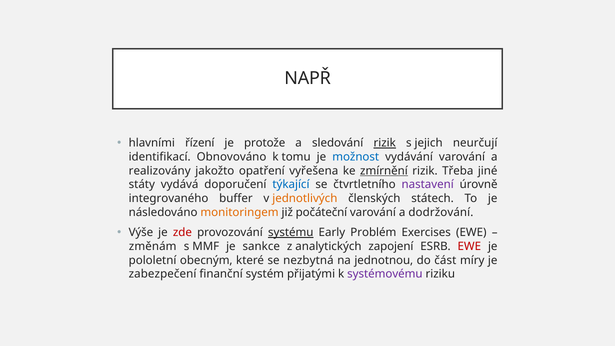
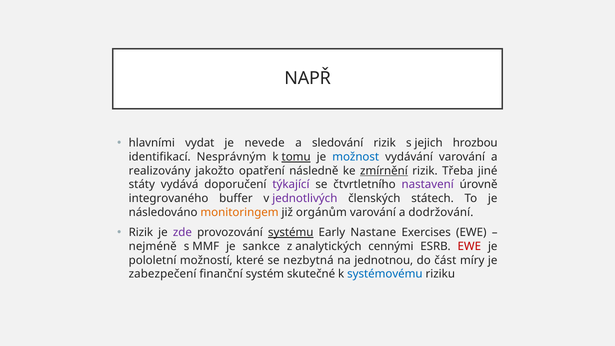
řízení: řízení -> vydat (200, 143)
protože: protože -> nevede (265, 143)
rizik underline: present -> none (385, 143)
neurčují: neurčují -> hrozbou (475, 143)
Obnovováno: Obnovováno -> Nesprávným (232, 157)
tomu underline: none -> present (296, 157)
vyřešena: vyřešena -> následně (314, 171)
týkající colour: blue -> purple (291, 185)
jednotlivých colour: orange -> purple (305, 198)
počáteční: počáteční -> orgánům (321, 212)
Výše: Výše -> Rizik (141, 233)
zde colour: red -> purple (182, 233)
Problém: Problém -> Nastane (373, 233)
změnám: změnám -> nejméně (153, 246)
zapojení: zapojení -> cennými (391, 246)
obecným: obecným -> možností (206, 260)
přijatými: přijatými -> skutečné (311, 274)
systémovému colour: purple -> blue (385, 274)
